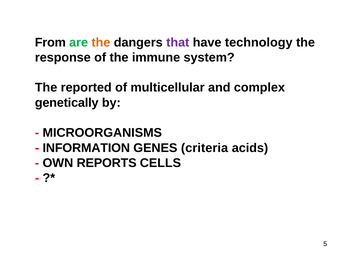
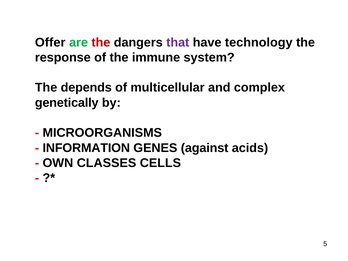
From: From -> Offer (50, 42)
the colour: orange -> red (101, 42)
reported: reported -> depends (86, 88)
criteria: criteria -> against (205, 148)
REPORTS: REPORTS -> CLASSES (107, 163)
